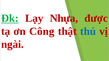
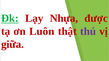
Công: Công -> Luôn (42, 31)
thú colour: blue -> purple (88, 31)
ngài: ngài -> giữa (12, 44)
